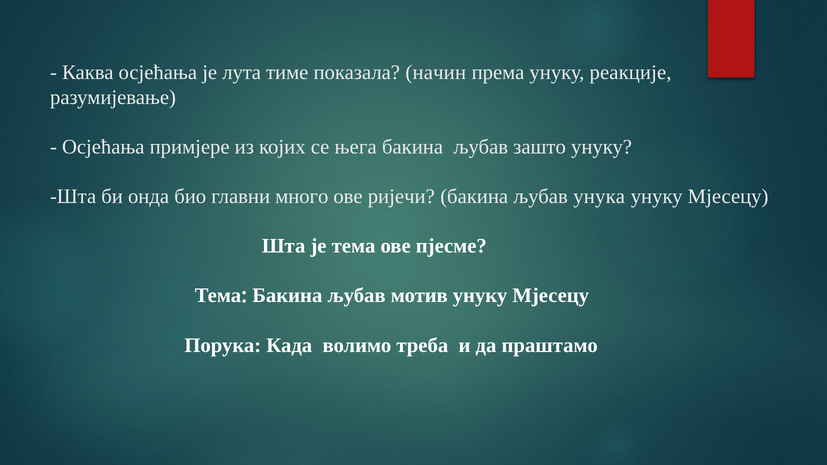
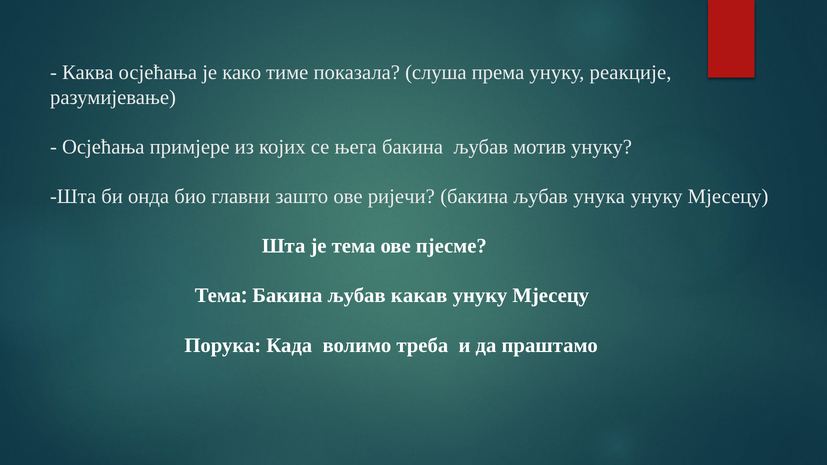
лута: лута -> како (242, 72)
начин: начин -> слуша (436, 72)
зашто: зашто -> мотив (540, 147)
много: много -> зашто (302, 197)
мотив: мотив -> какав (419, 296)
